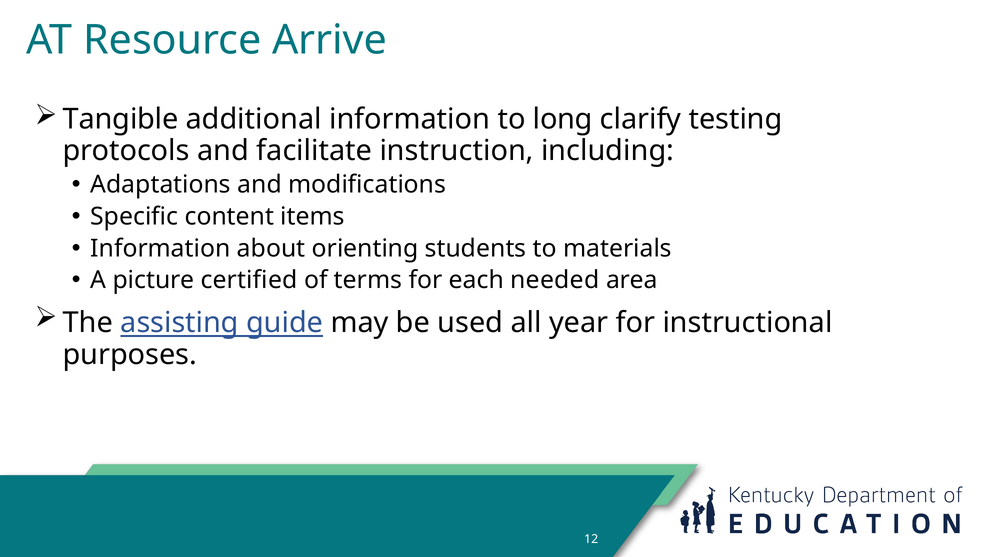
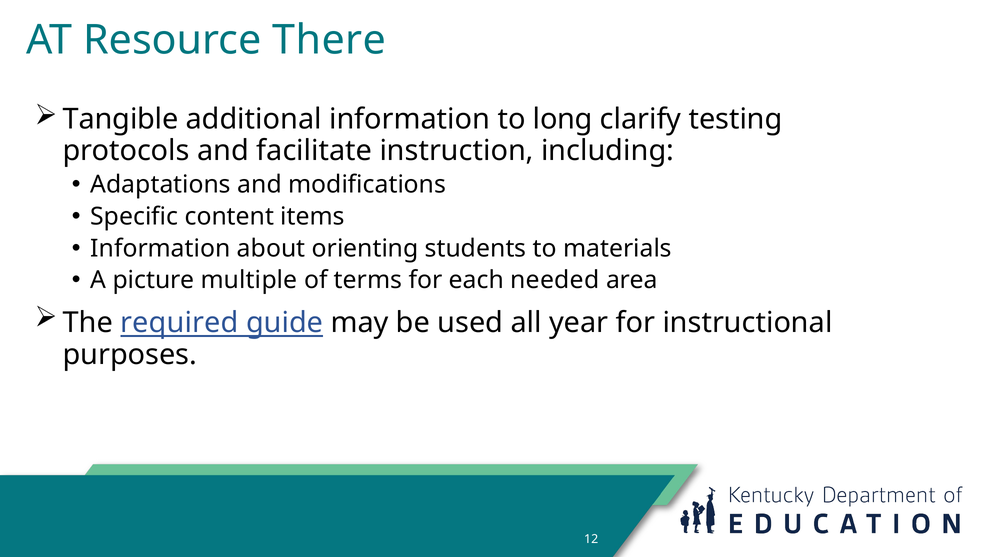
Arrive: Arrive -> There (329, 40)
certified: certified -> multiple (249, 280)
assisting: assisting -> required (179, 323)
